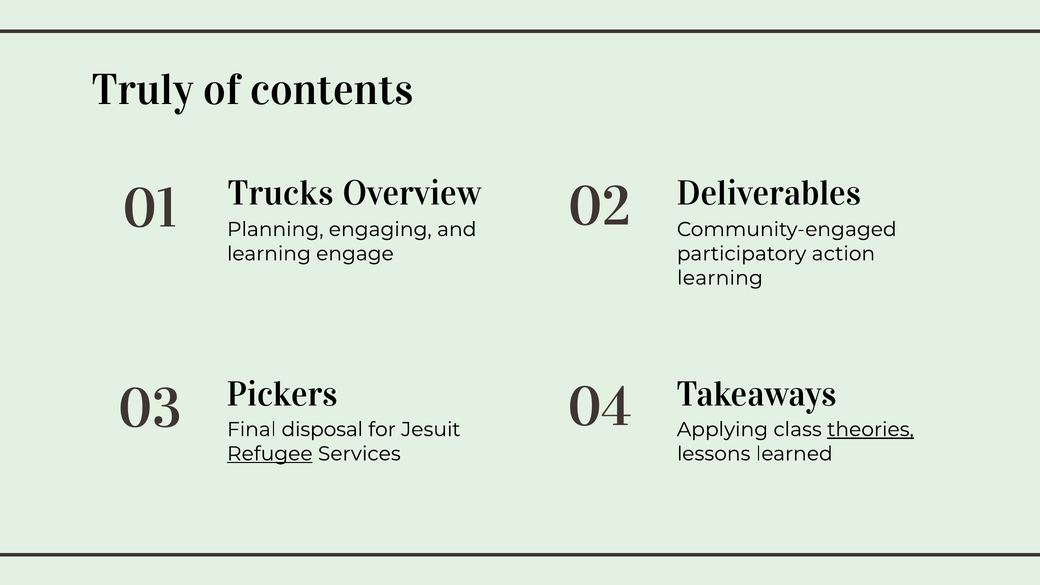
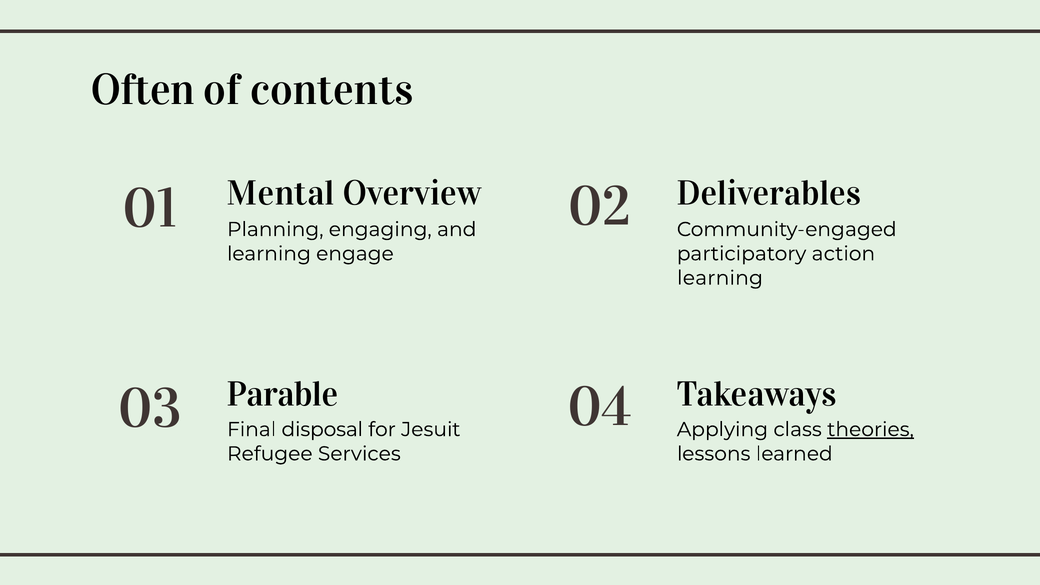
Truly: Truly -> Often (143, 90)
Trucks: Trucks -> Mental (281, 193)
Pickers: Pickers -> Parable (282, 394)
Refugee underline: present -> none (270, 454)
